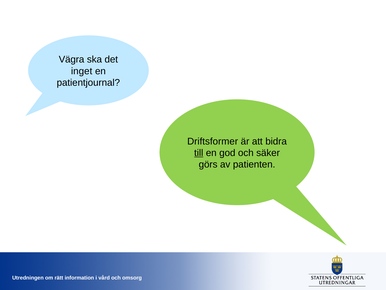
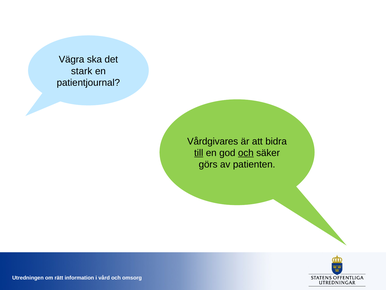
inget: inget -> stark (82, 71)
Driftsformer: Driftsformer -> Vårdgivares (213, 141)
och underline: none -> present (246, 153)
